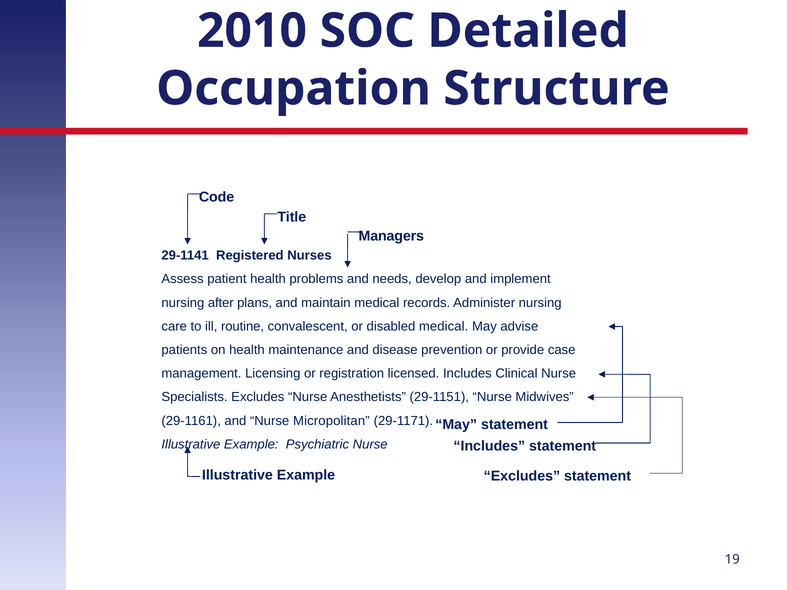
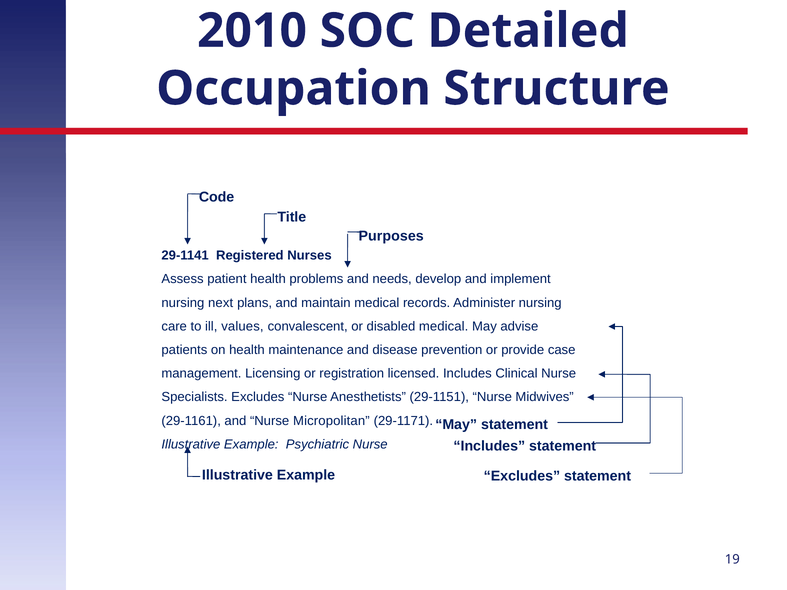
Managers: Managers -> Purposes (391, 236)
after: after -> next (221, 303)
routine: routine -> values (242, 326)
